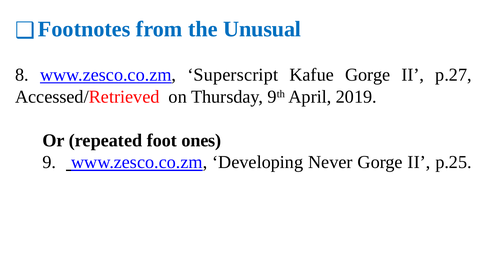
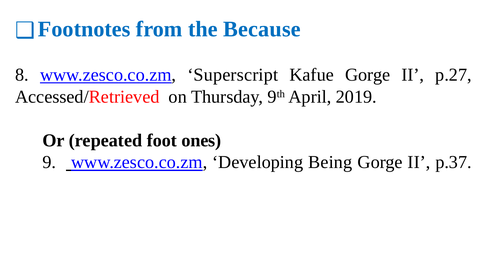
Unusual: Unusual -> Because (262, 29)
Never: Never -> Being (330, 162)
p.25: p.25 -> p.37 (454, 162)
